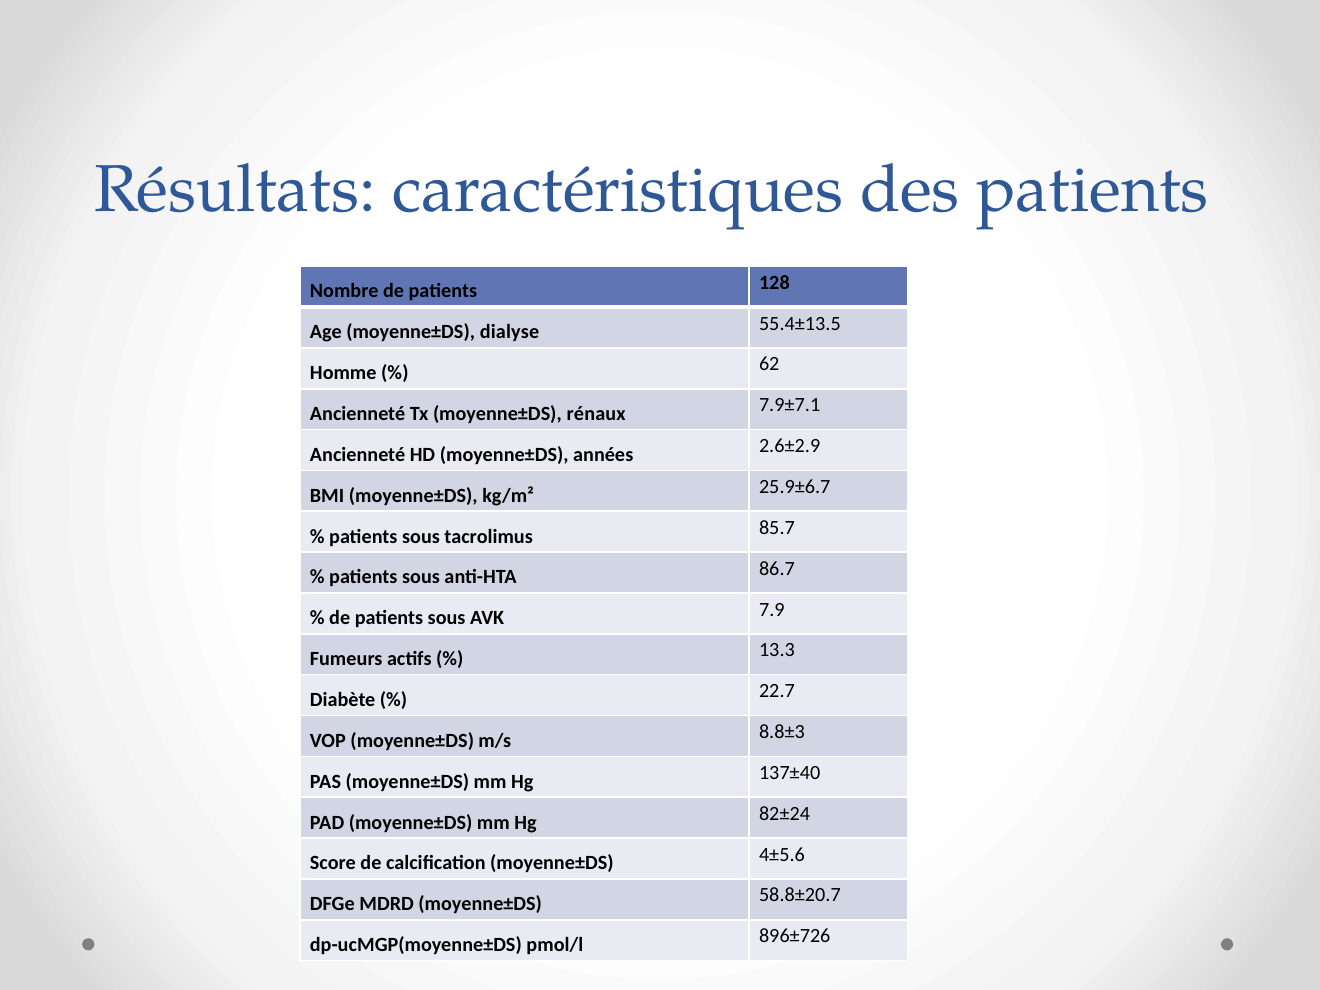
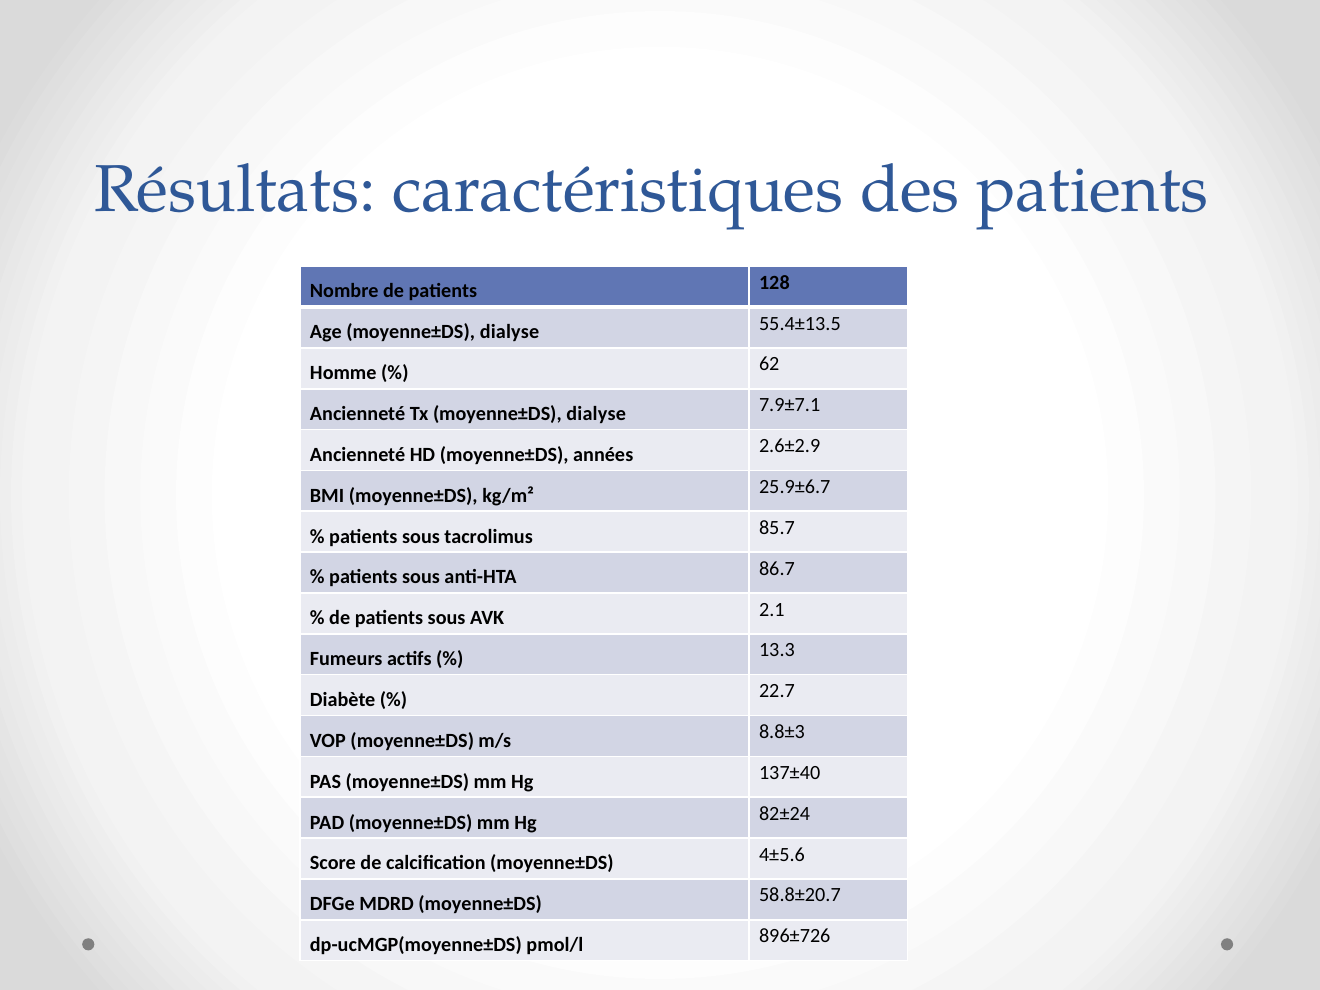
Tx moyenne±DS rénaux: rénaux -> dialyse (596, 414)
7.9: 7.9 -> 2.1 (772, 609)
